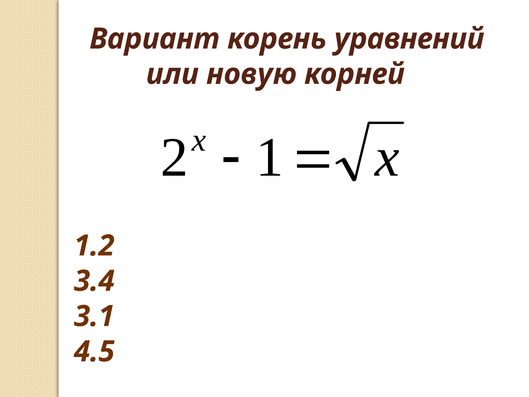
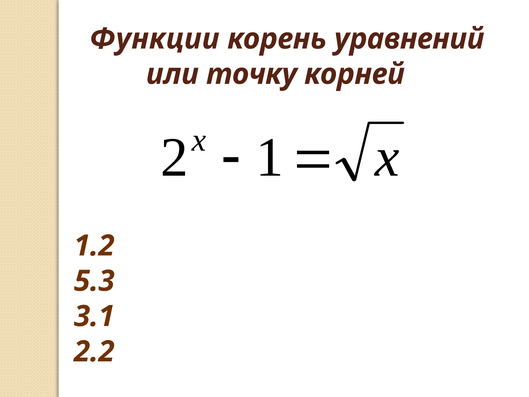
Вариант: Вариант -> Функции (154, 39)
новую: новую -> точку (252, 74)
3.4: 3.4 -> 5.3 (94, 281)
4.5: 4.5 -> 2.2 (94, 351)
